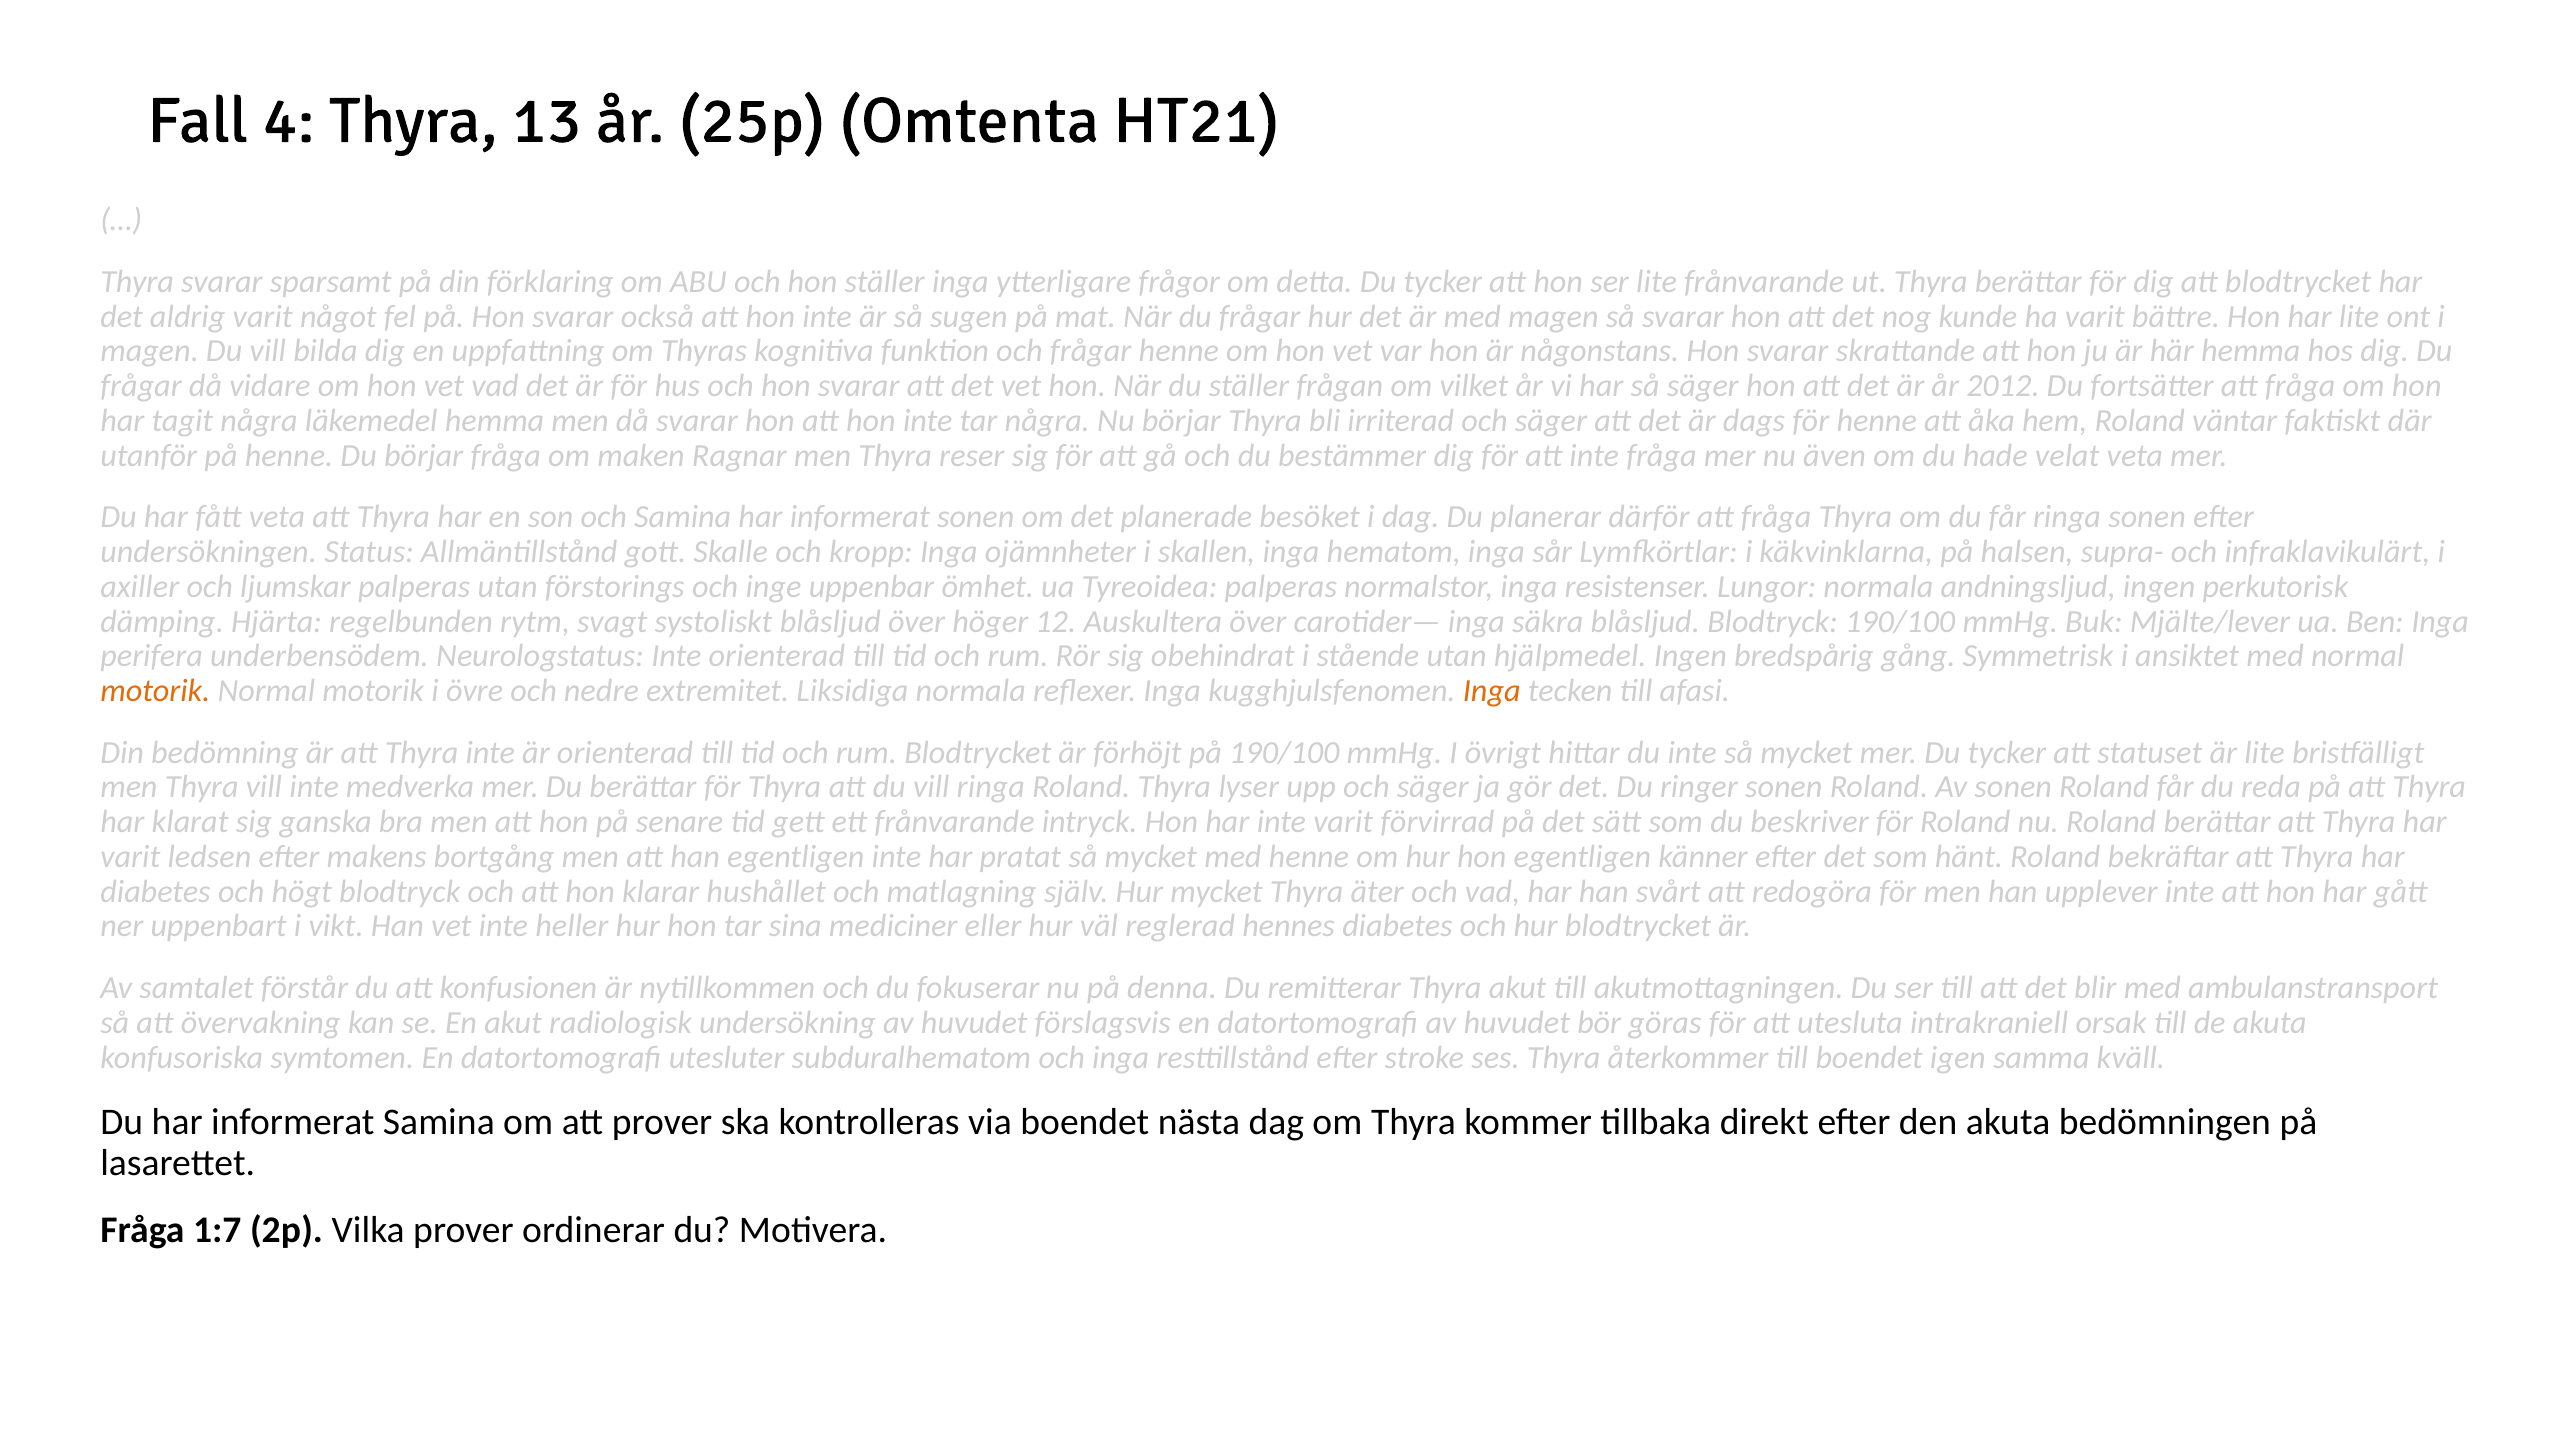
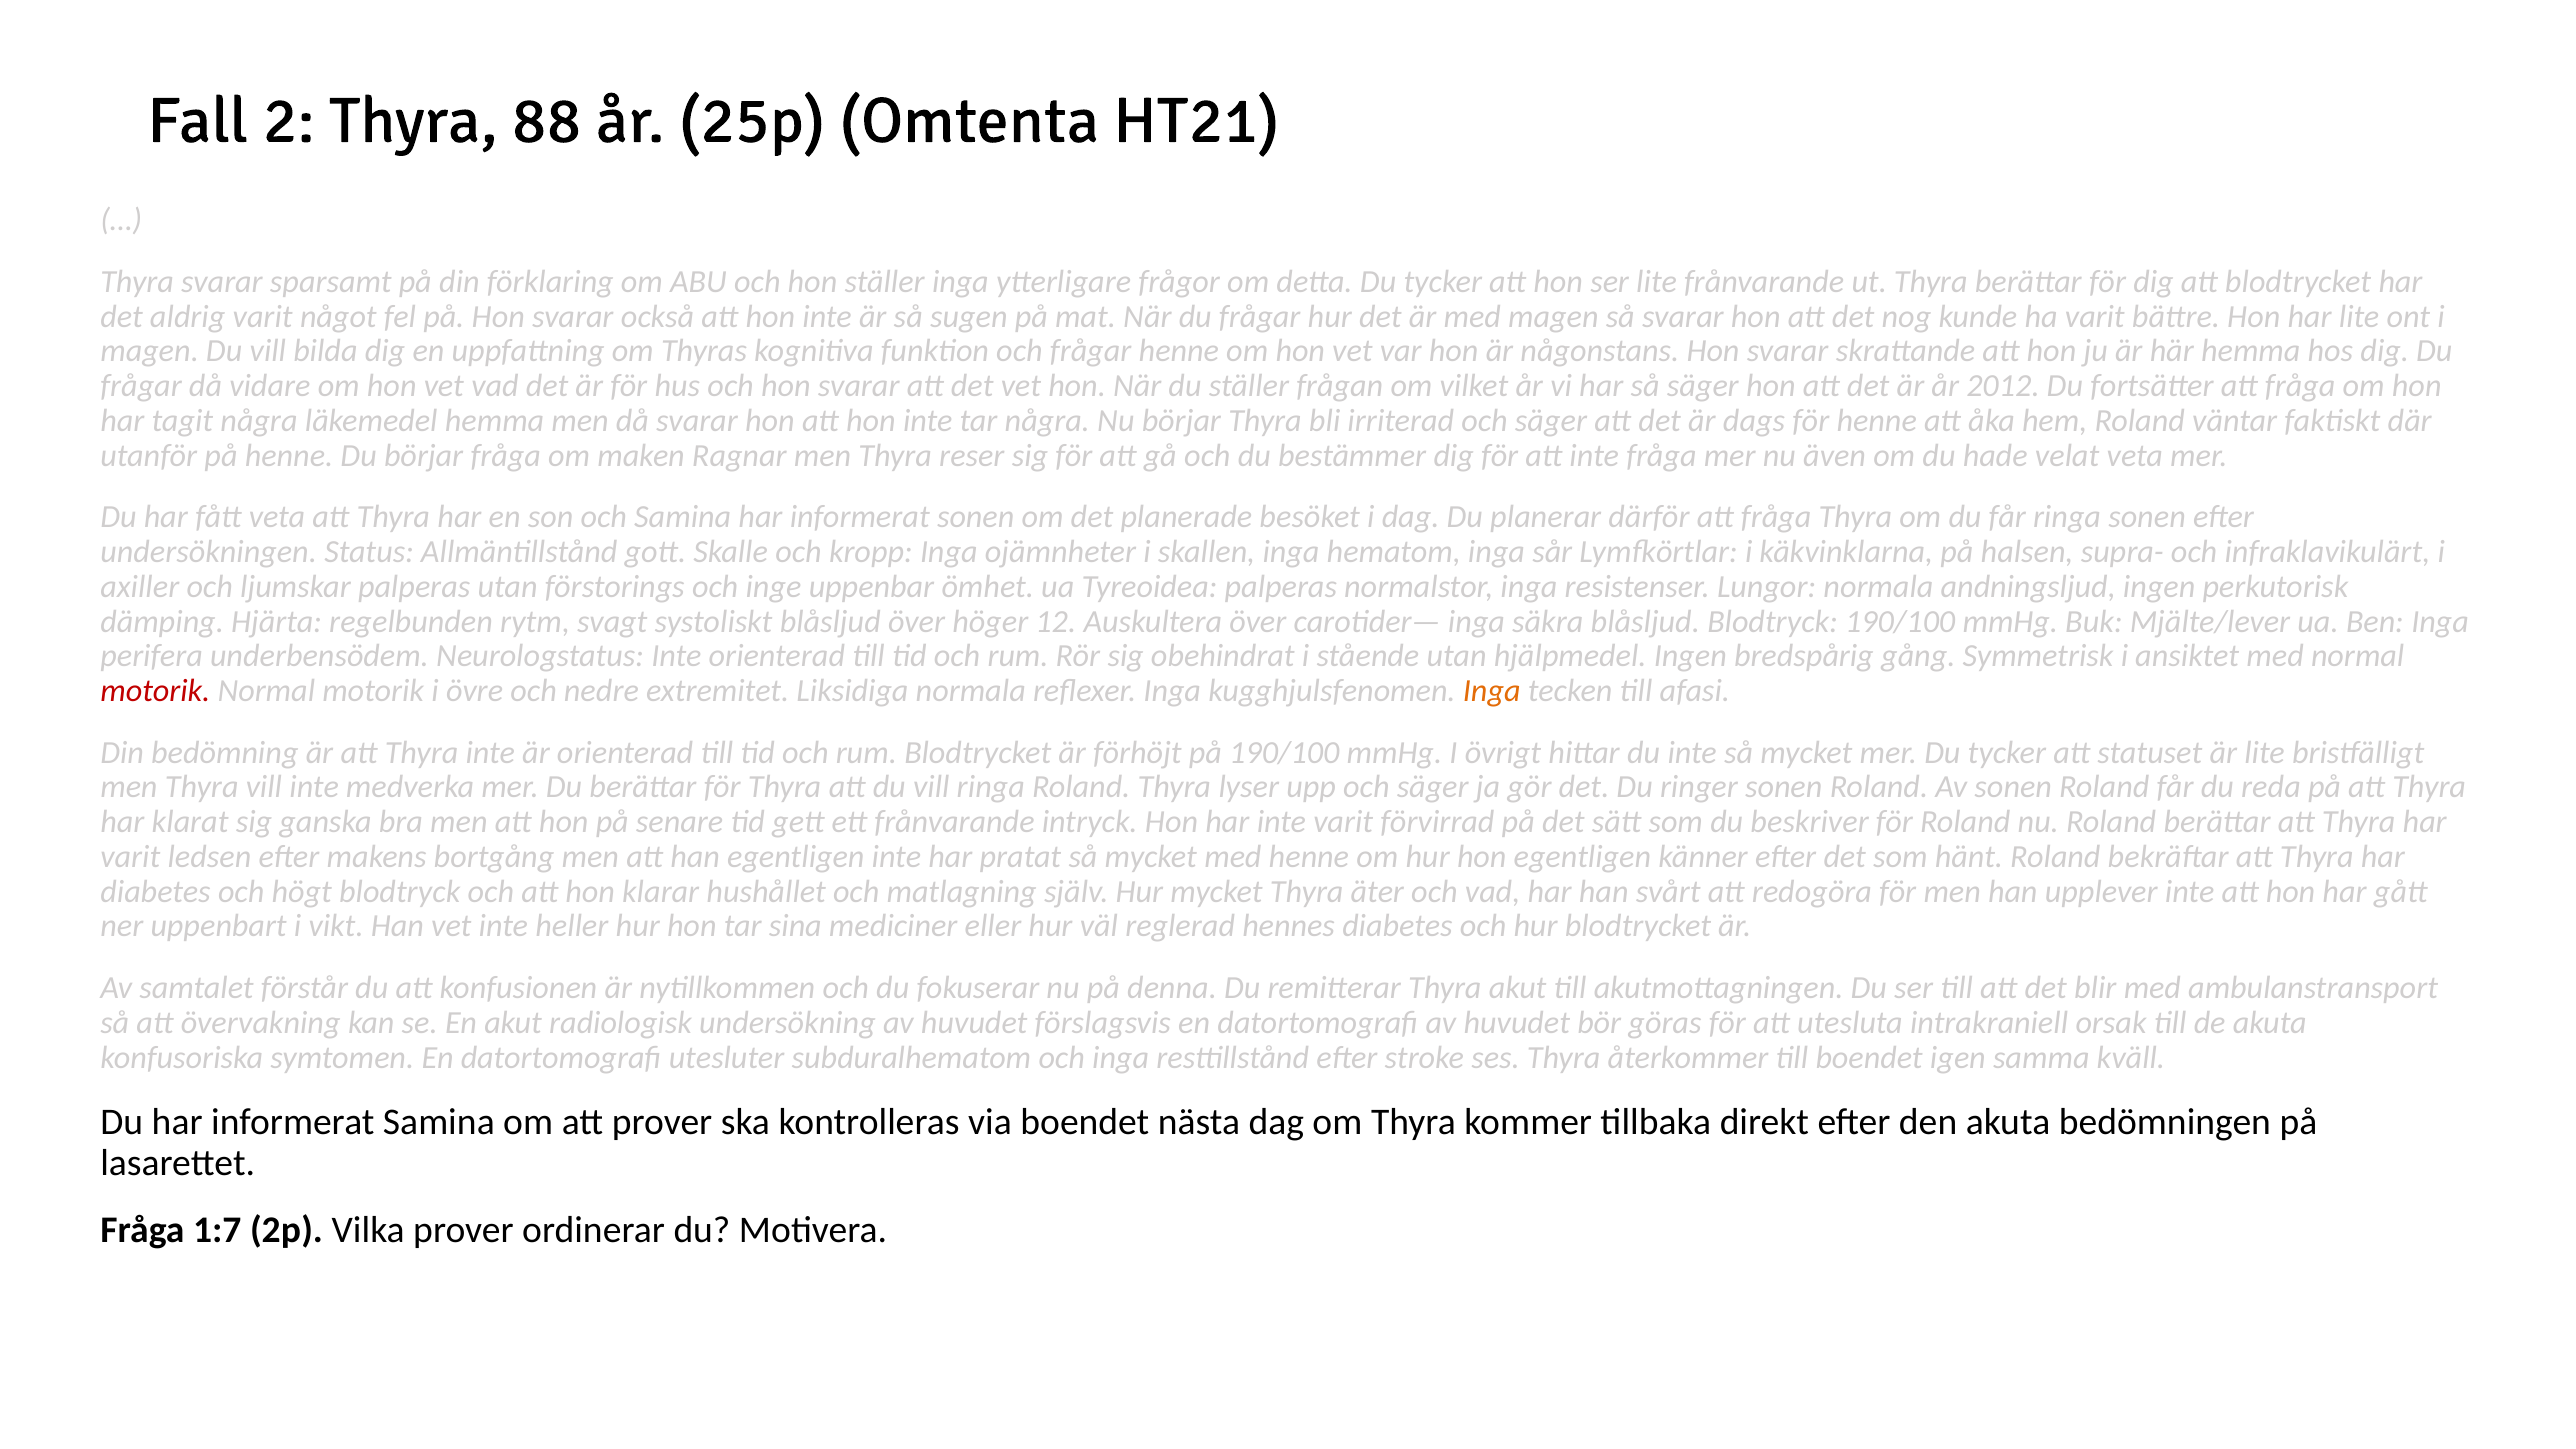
4: 4 -> 2 (289, 121)
13: 13 -> 88 (547, 121)
motorik colour: orange -> red (155, 691)
